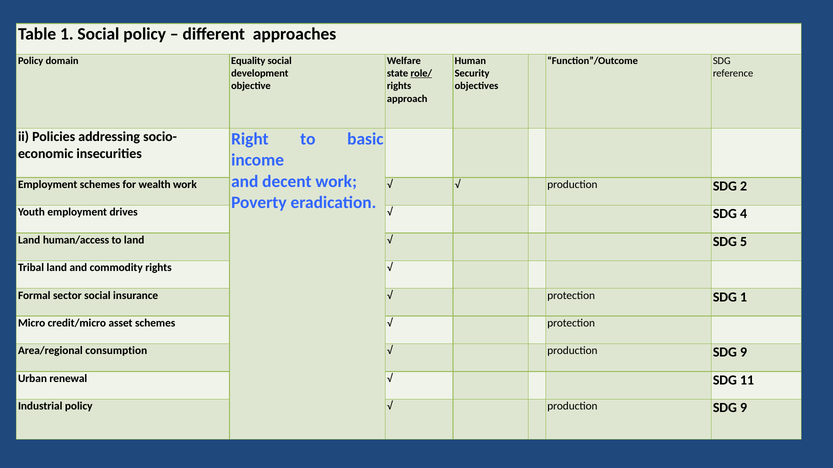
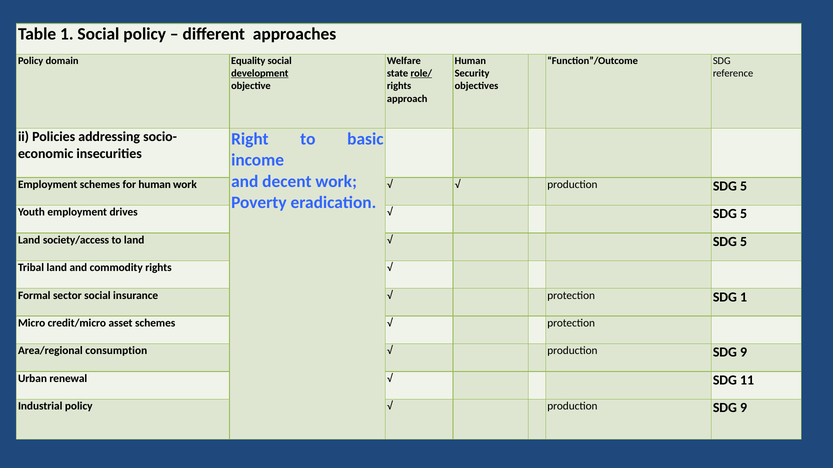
development underline: none -> present (260, 73)
for wealth: wealth -> human (155, 185)
production SDG 2: 2 -> 5 (744, 186)
4: 4 -> 5 (744, 214)
human/access: human/access -> society/access (76, 240)
